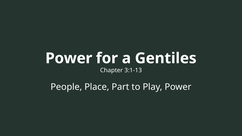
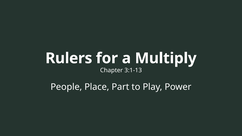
Power: Power -> Rulers (69, 58)
Gentiles: Gentiles -> Multiply (166, 58)
